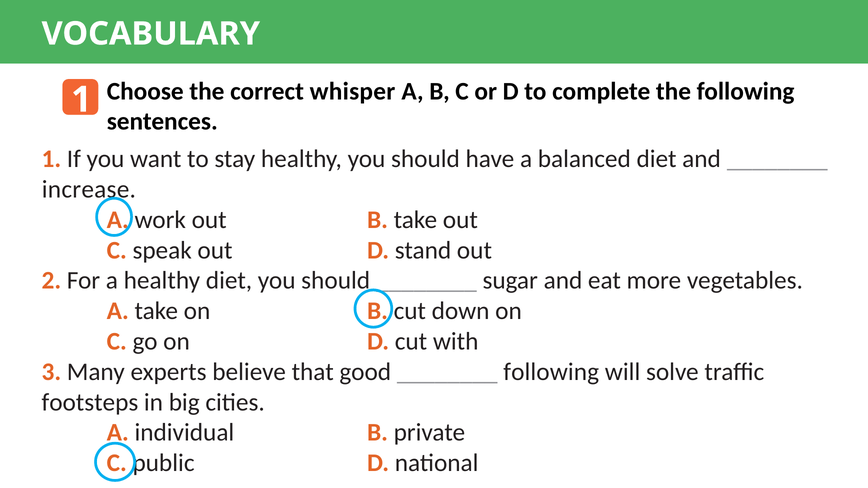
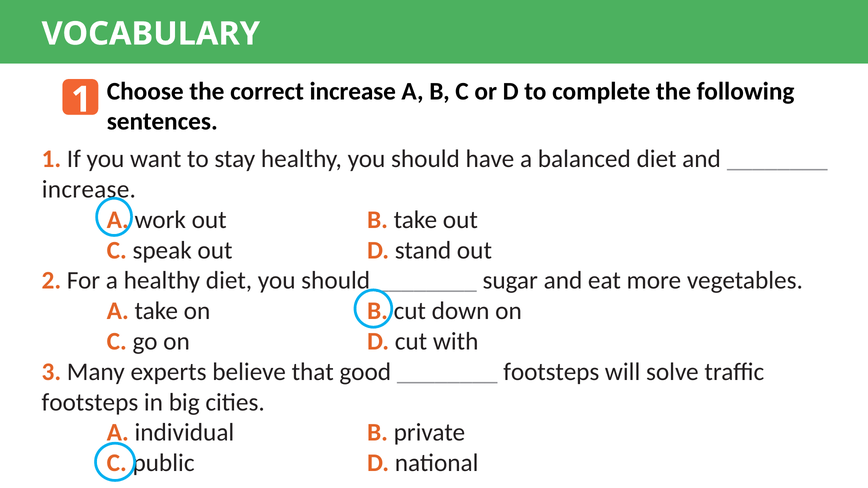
correct whisper: whisper -> increase (353, 91)
following: following -> footsteps (551, 372)
